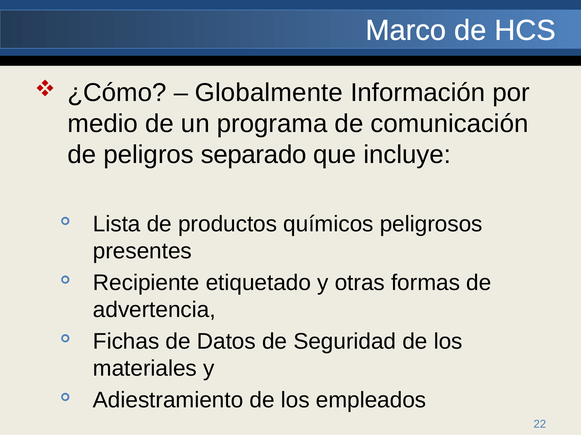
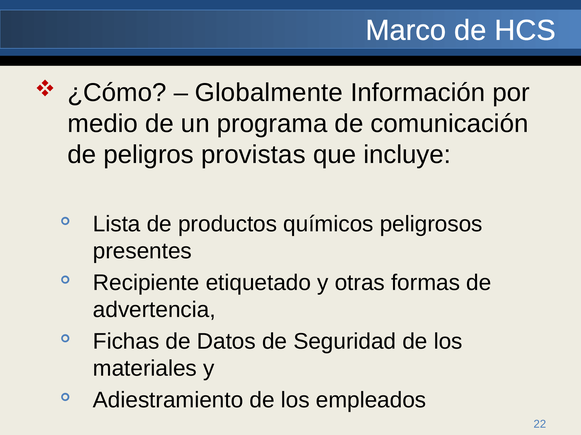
separado: separado -> provistas (253, 155)
